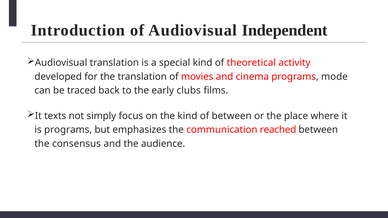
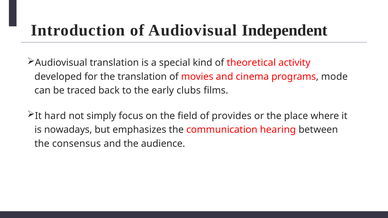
texts: texts -> hard (55, 116)
the kind: kind -> field (187, 116)
of between: between -> provides (232, 116)
is programs: programs -> nowadays (68, 130)
reached: reached -> hearing (278, 130)
